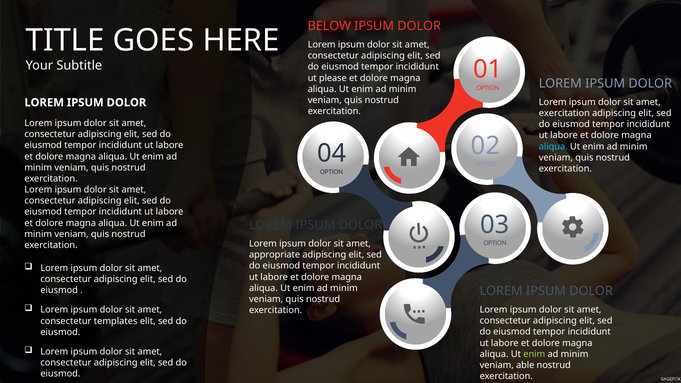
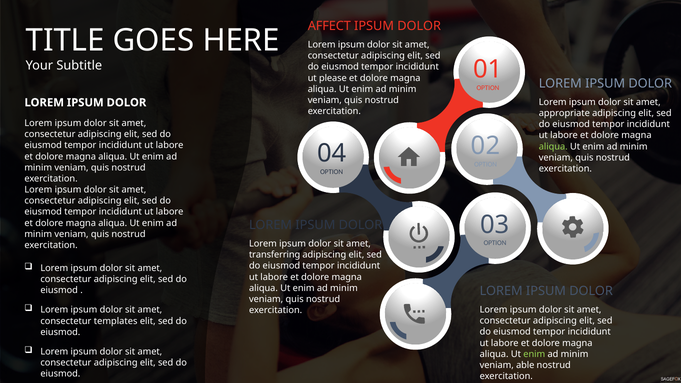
BELOW: BELOW -> AFFECT (329, 26)
exercitation: exercitation -> appropriate (564, 113)
aliqua colour: light blue -> light green (553, 147)
appropriate: appropriate -> transferring (275, 255)
